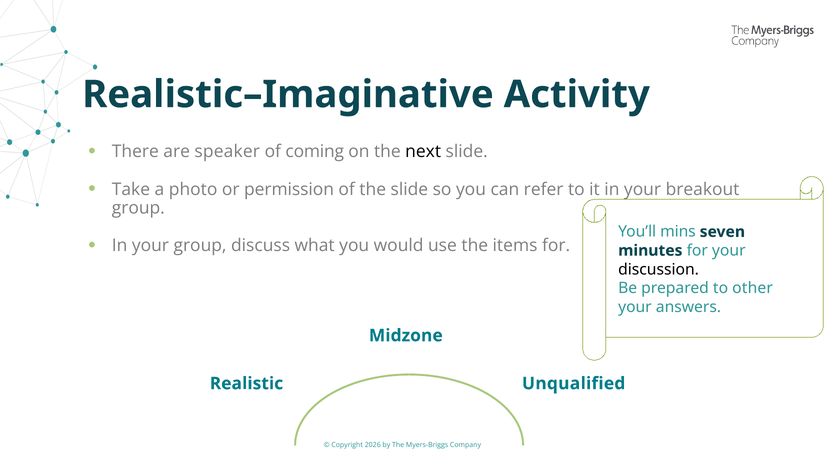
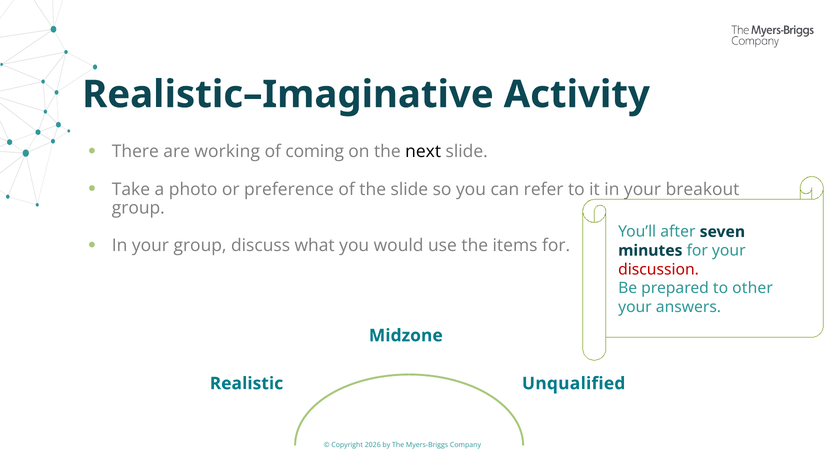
speaker: speaker -> working (227, 152)
permission: permission -> preference (289, 189)
mins: mins -> after (678, 232)
discussion colour: black -> red (659, 270)
